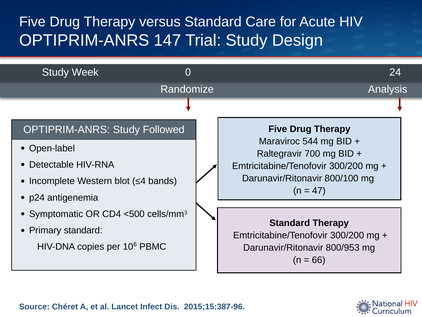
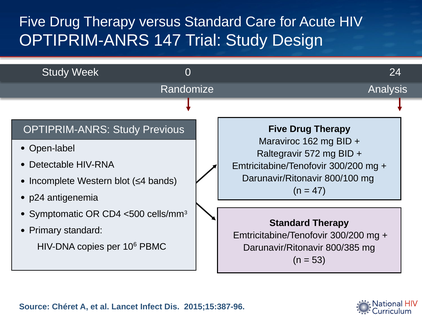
Followed: Followed -> Previous (164, 130)
544: 544 -> 162 (310, 141)
700: 700 -> 572 (312, 153)
800/953: 800/953 -> 800/385 (343, 247)
66: 66 -> 53 (319, 260)
